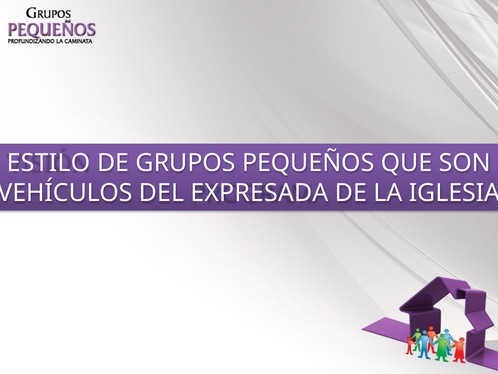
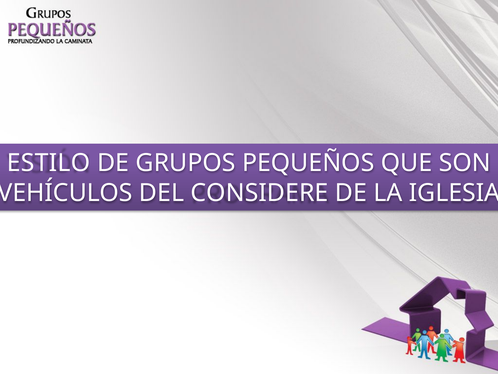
EXPRESADA: EXPRESADA -> CONSIDERE (260, 193)
